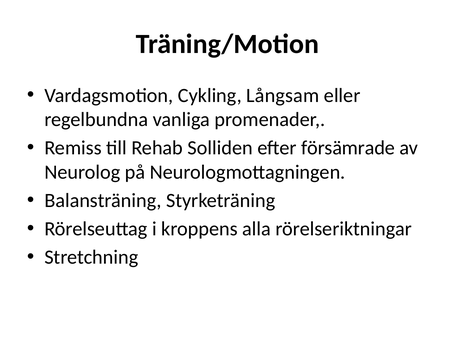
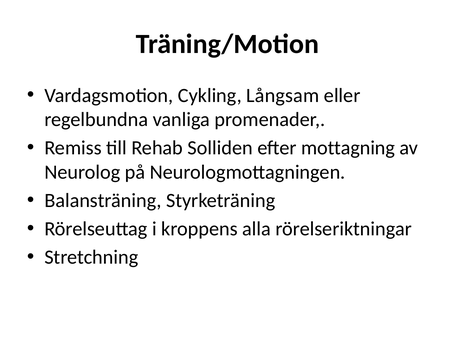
försämrade: försämrade -> mottagning (348, 148)
